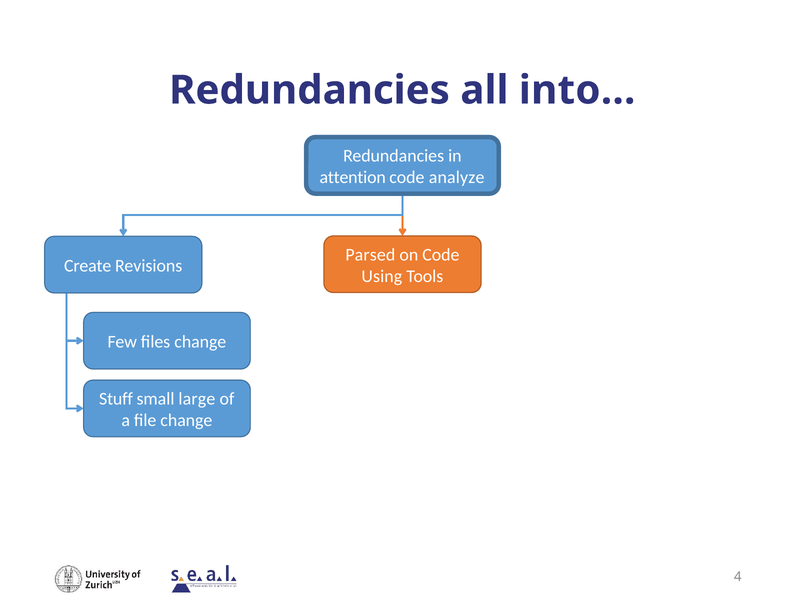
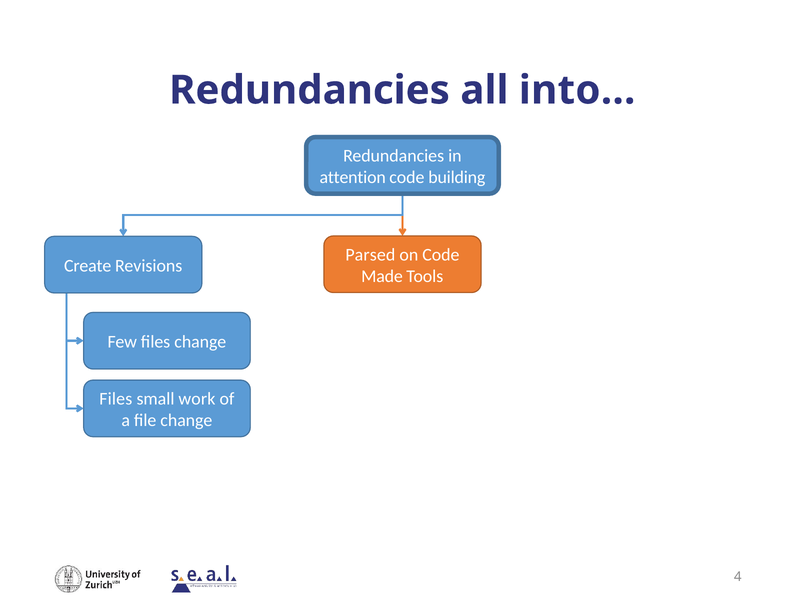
analyze: analyze -> building (457, 177)
Using: Using -> Made (382, 276)
Stuff: Stuff -> Files (116, 399)
large: large -> work (197, 399)
